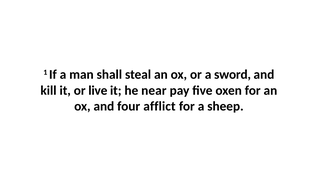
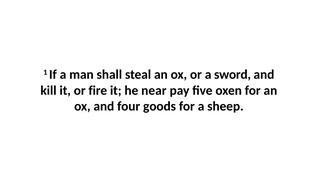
live: live -> fire (98, 90)
afflict: afflict -> goods (160, 106)
